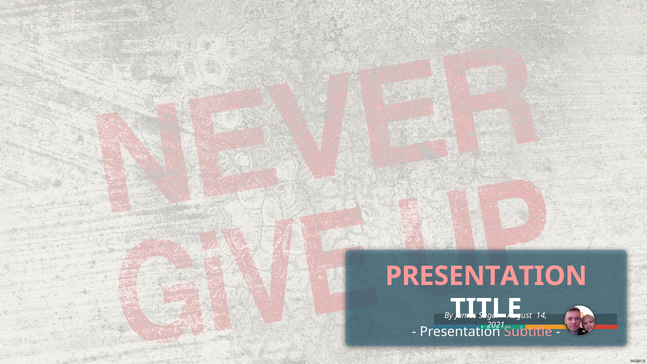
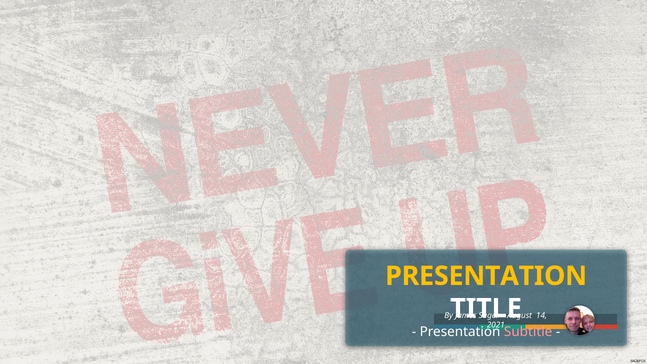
PRESENTATION colour: pink -> yellow (486, 276)
